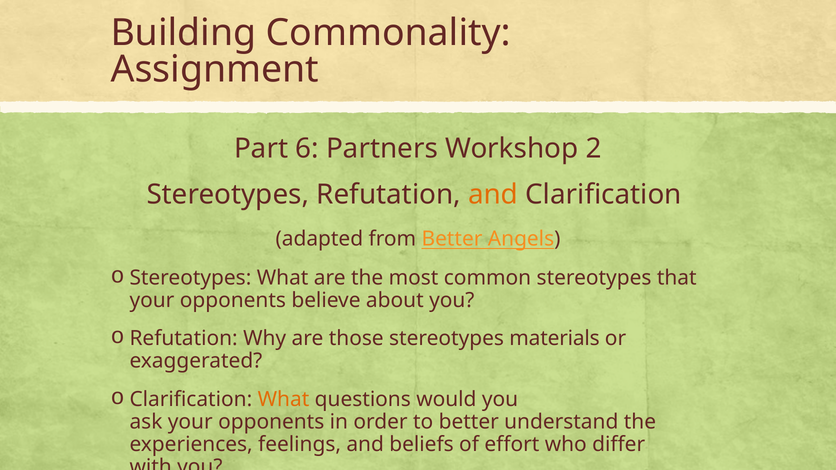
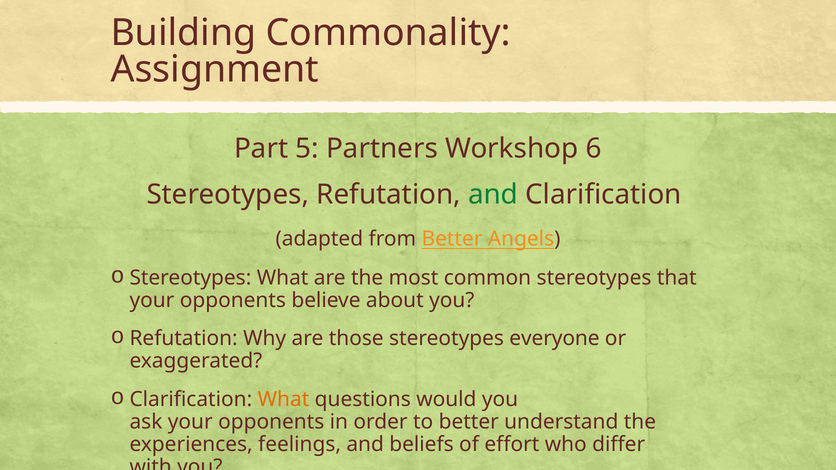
6: 6 -> 5 (307, 149)
2: 2 -> 6 (594, 149)
and colour: orange -> green (493, 195)
materials: materials -> everyone (554, 339)
